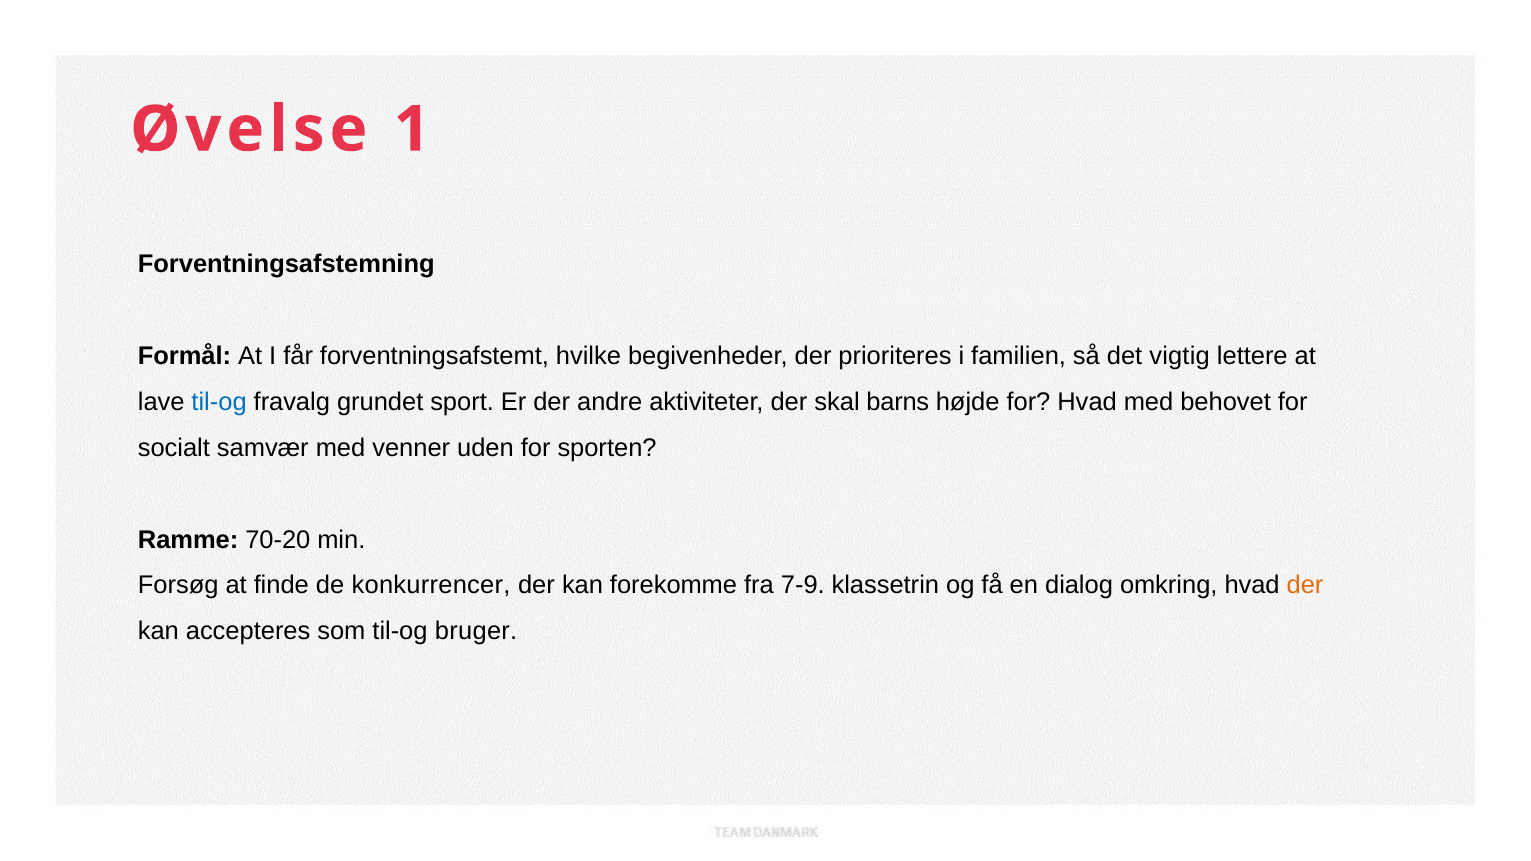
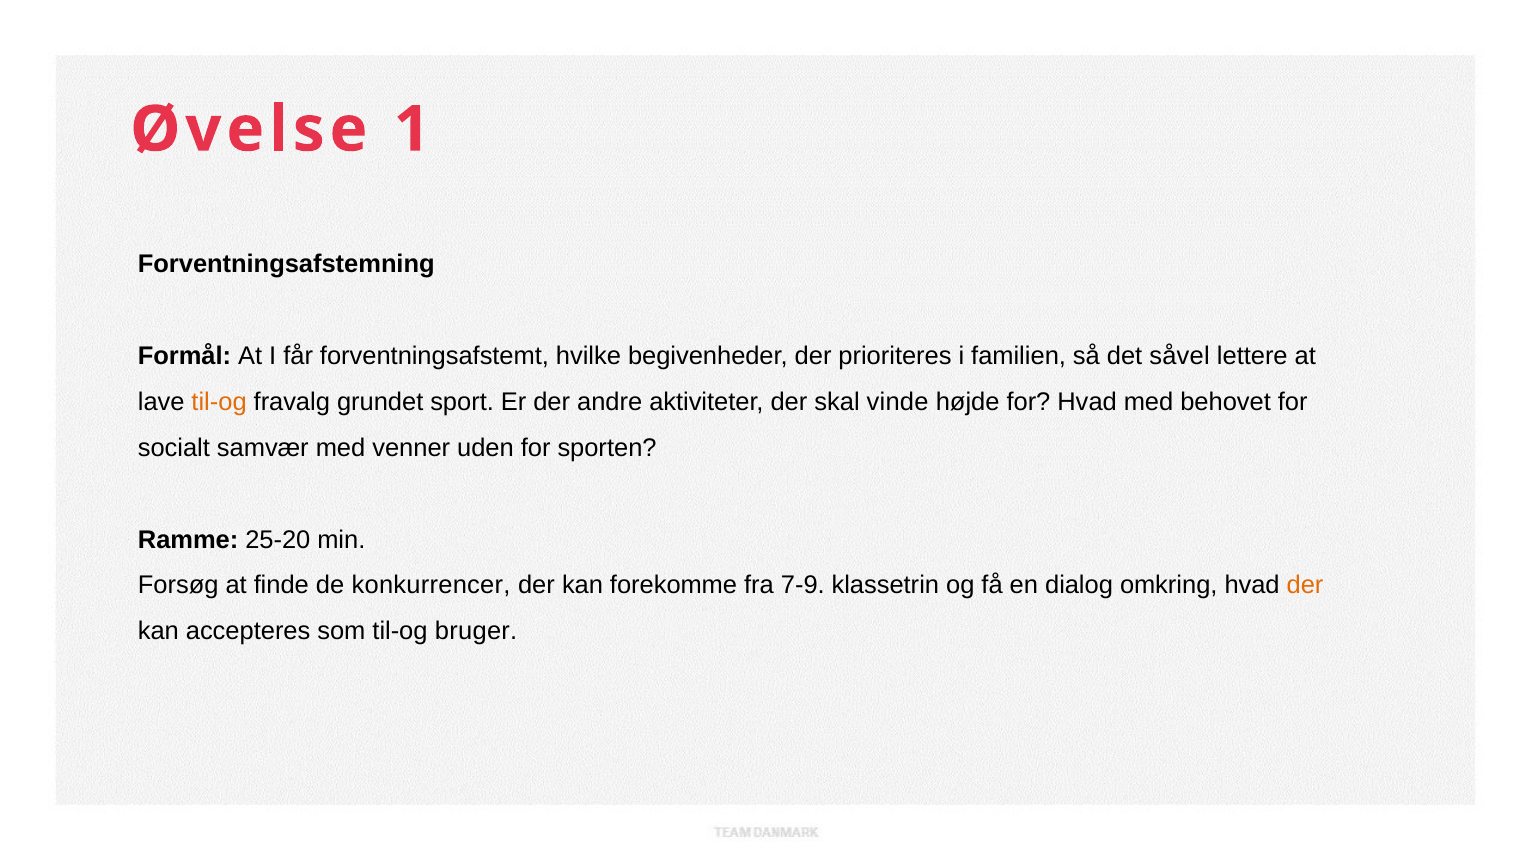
vigtig: vigtig -> såvel (1180, 356)
til-og colour: blue -> orange (219, 402)
barns: barns -> vinde (898, 402)
70-20: 70-20 -> 25-20 (278, 540)
